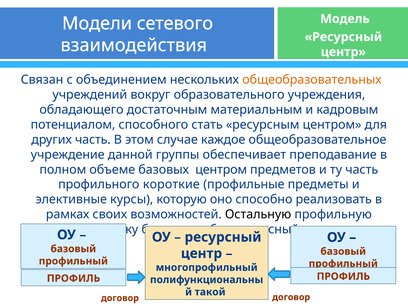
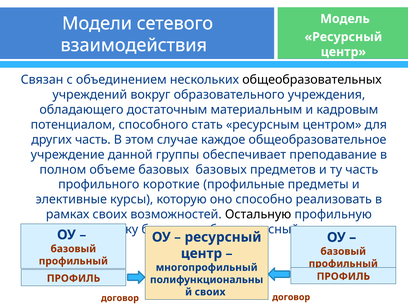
общеобразовательных colour: orange -> black (312, 80)
базовых центром: центром -> базовых (221, 170)
такой: такой -> своих (210, 292)
